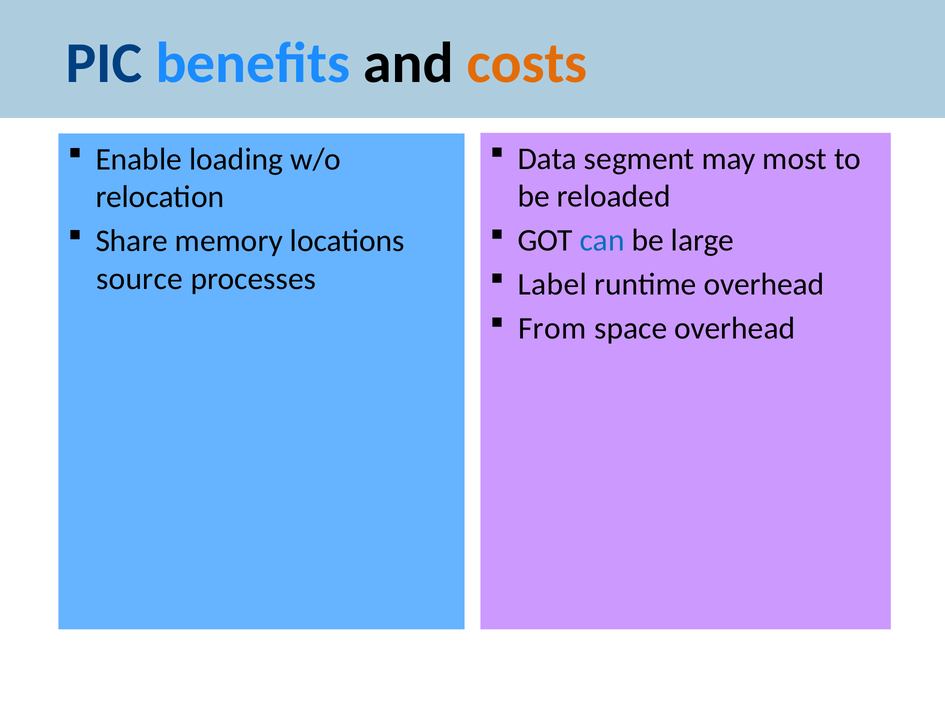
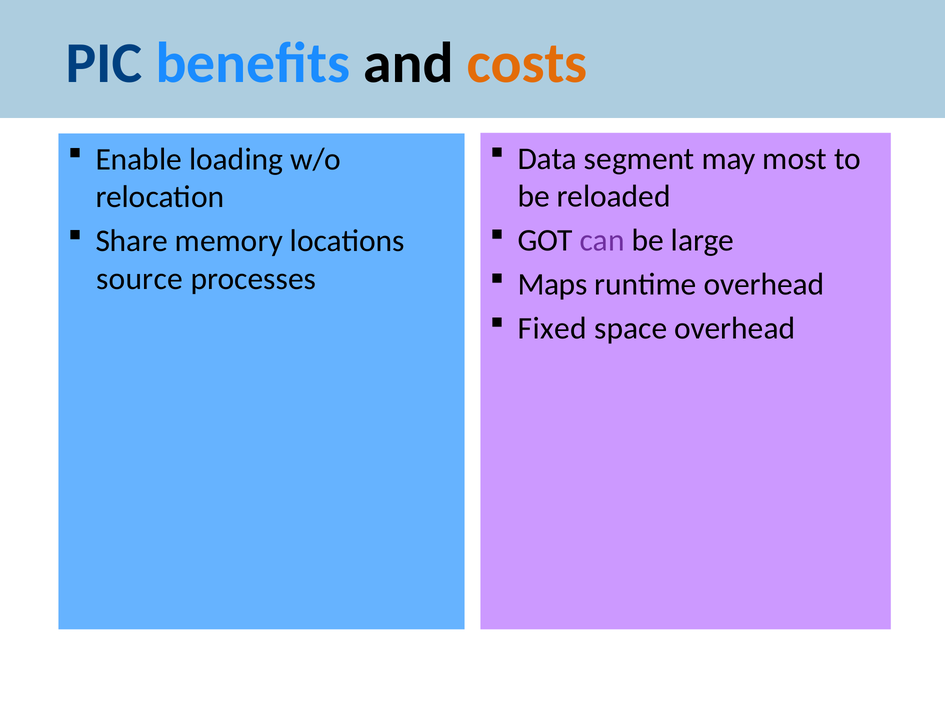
can colour: blue -> purple (602, 241)
Label: Label -> Maps (553, 285)
From: From -> Fixed (552, 329)
